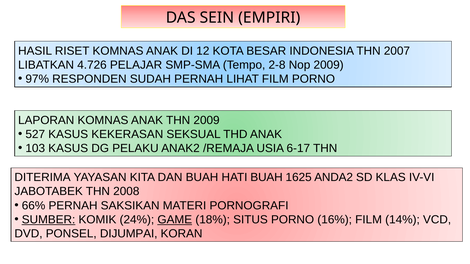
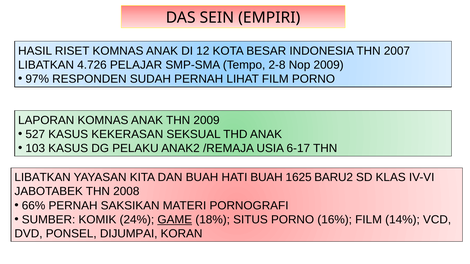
DITERIMA: DITERIMA -> LIBATKAN (43, 178)
ANDA2: ANDA2 -> BARU2 (334, 178)
SUMBER underline: present -> none (49, 220)
